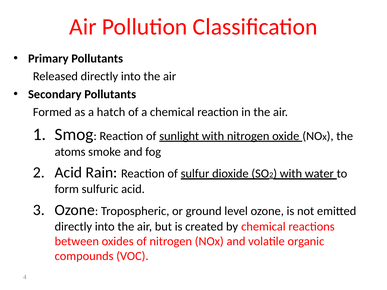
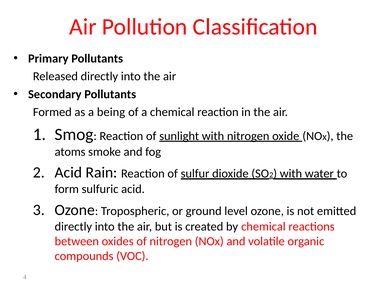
hatch: hatch -> being (111, 112)
